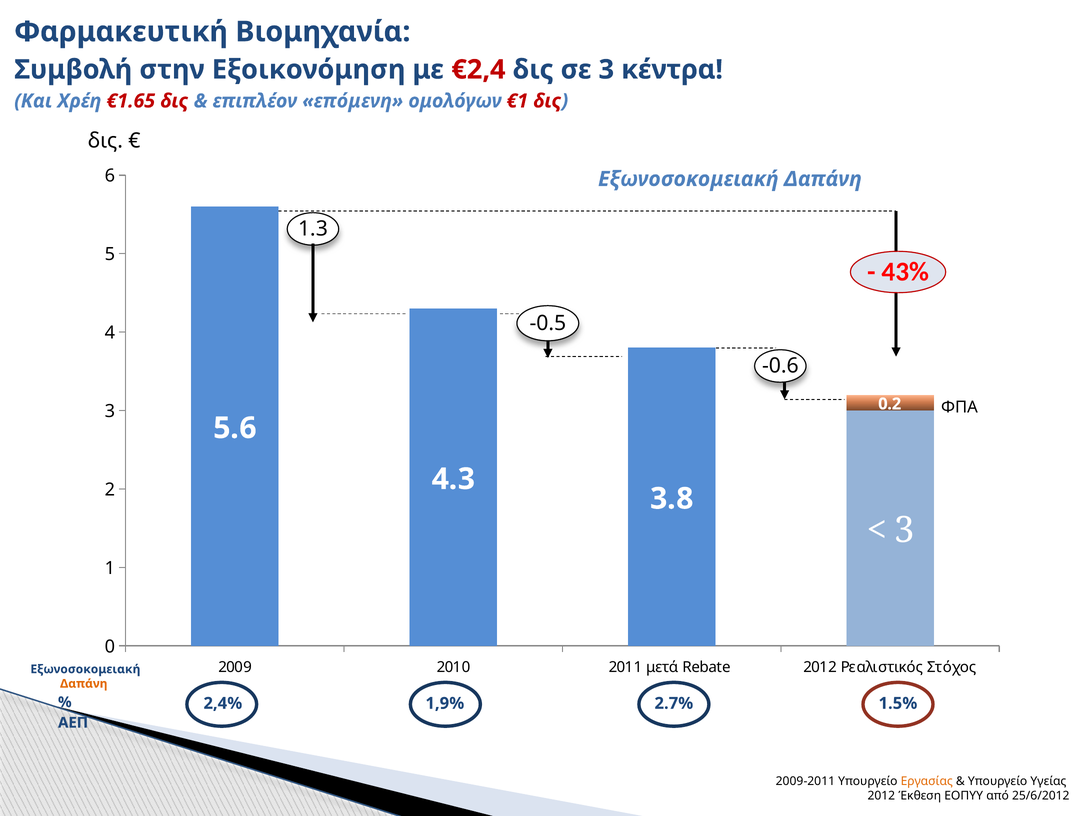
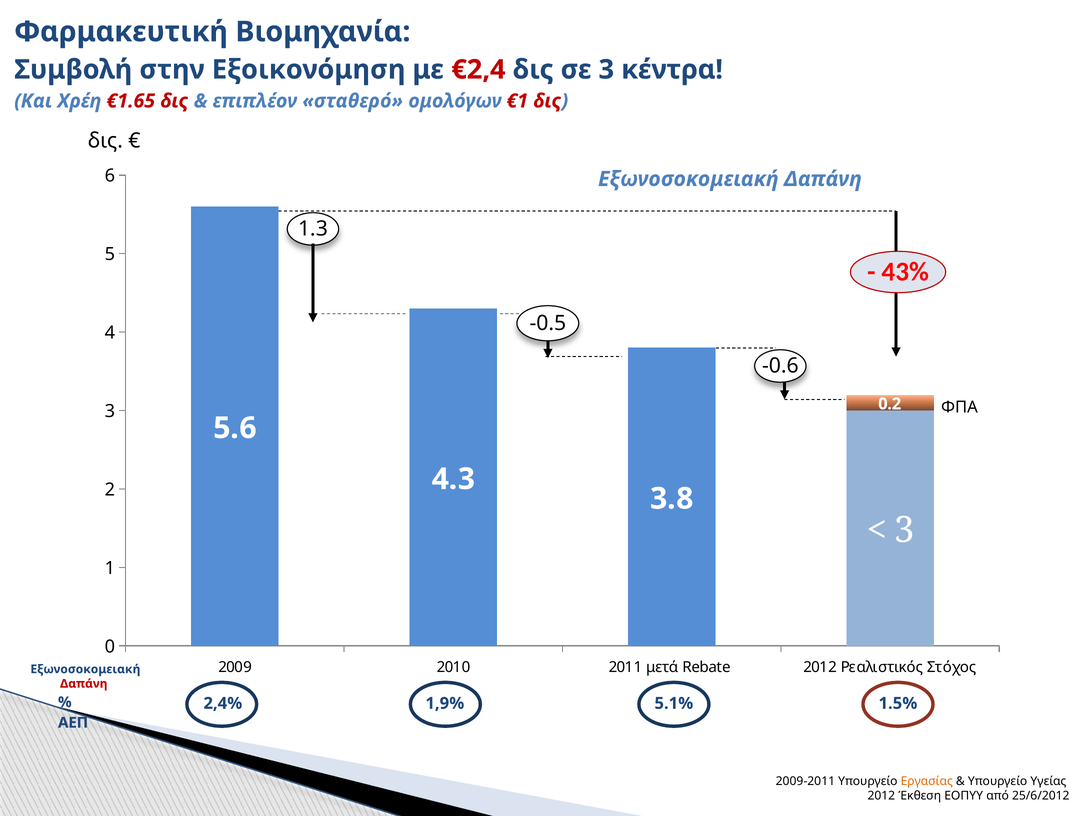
επόμενη: επόμενη -> σταθερό (353, 101)
Δαπάνη colour: orange -> red (84, 684)
2.7%: 2.7% -> 5.1% (674, 704)
